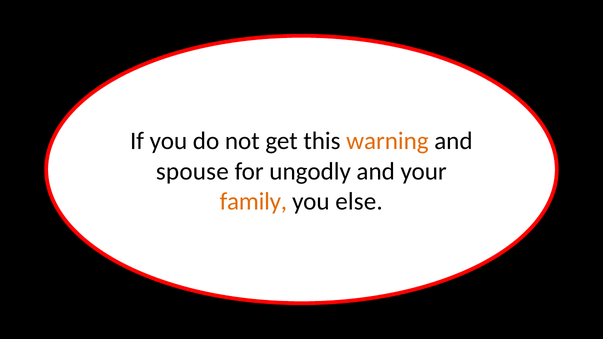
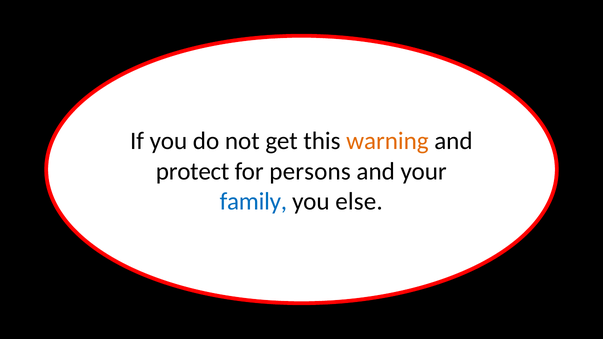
spouse: spouse -> protect (193, 171)
ungodly: ungodly -> persons (310, 171)
family colour: orange -> blue (253, 201)
